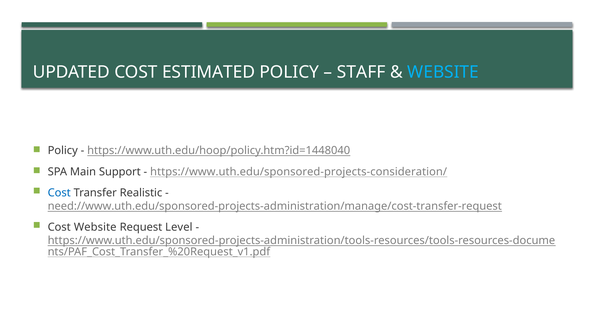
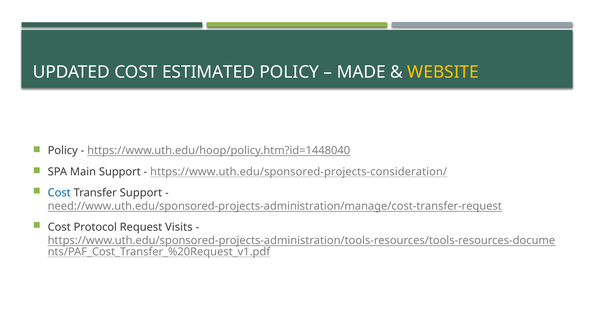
STAFF: STAFF -> MADE (361, 72)
WEBSITE colour: light blue -> yellow (443, 72)
Transfer Realistic: Realistic -> Support (141, 193)
Cost Website: Website -> Protocol (95, 227)
Level: Level -> Visits (179, 227)
